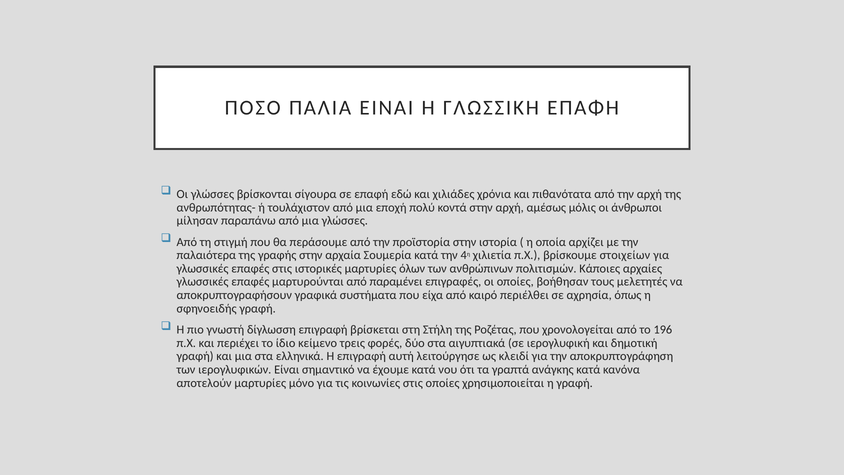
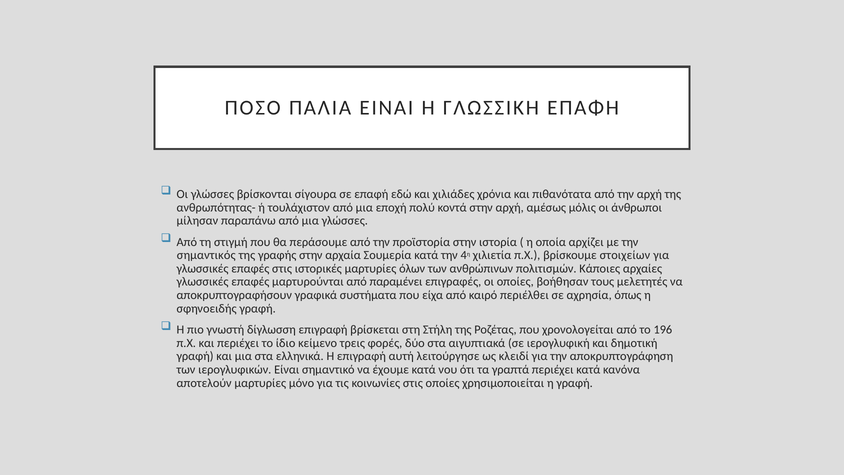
παλαιότερα: παλαιότερα -> σημαντικός (206, 255)
γραπτά ανάγκης: ανάγκης -> περιέχει (553, 370)
